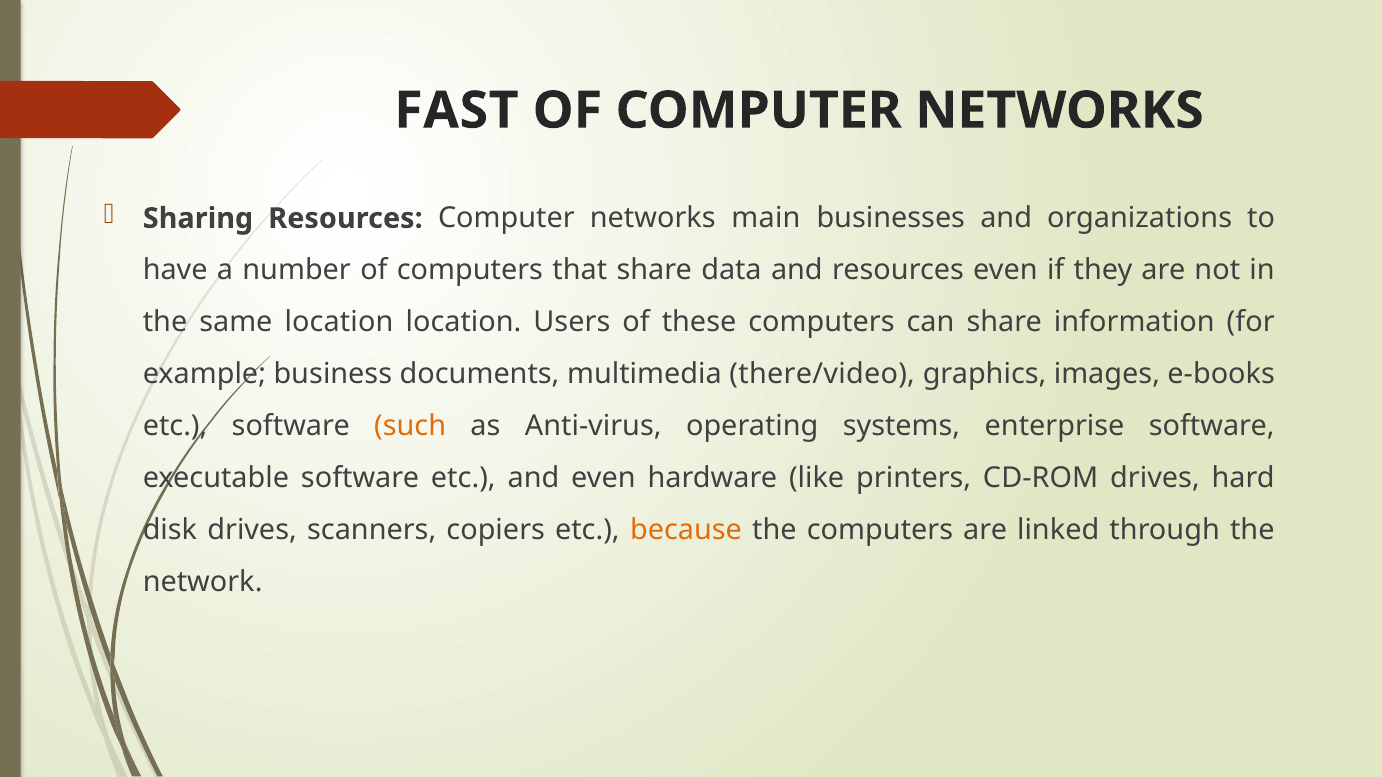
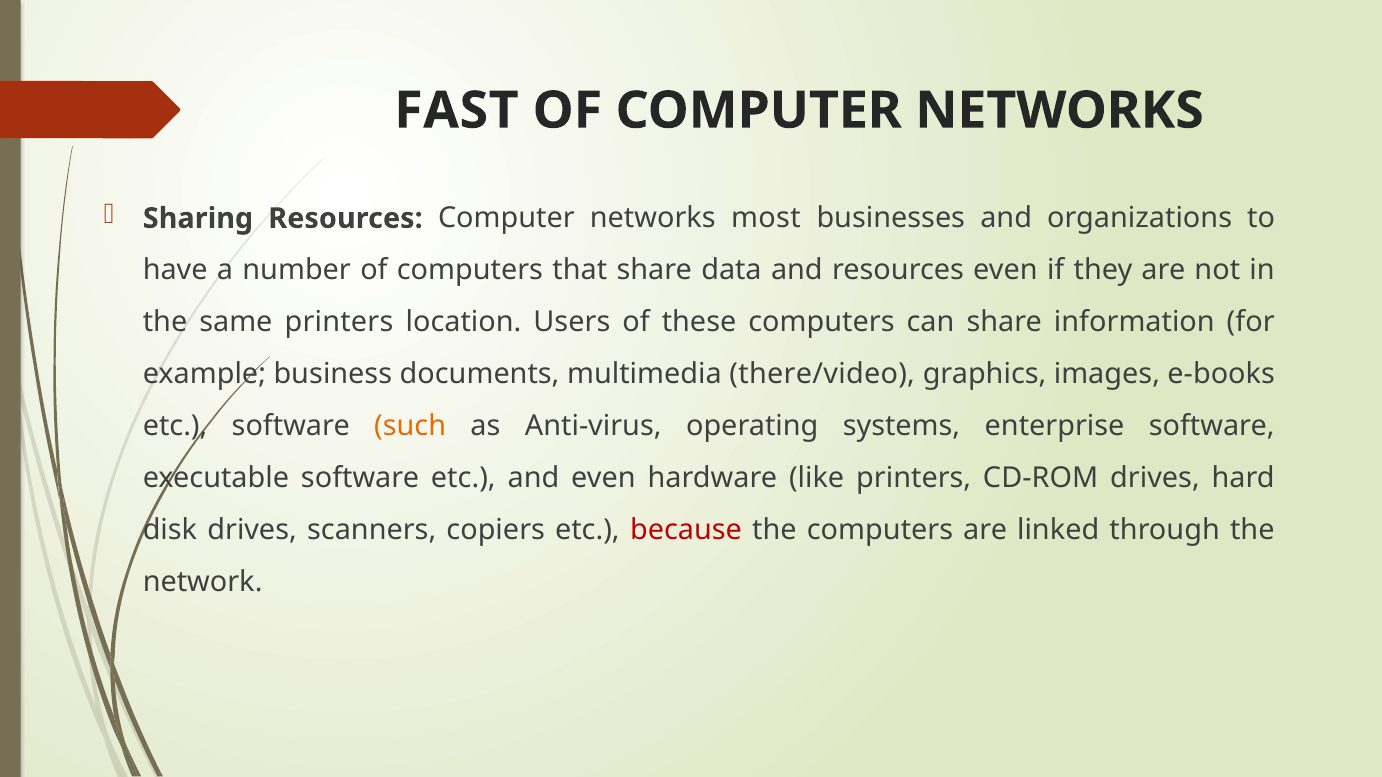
main: main -> most (766, 218)
same location: location -> printers (339, 322)
because colour: orange -> red (686, 530)
